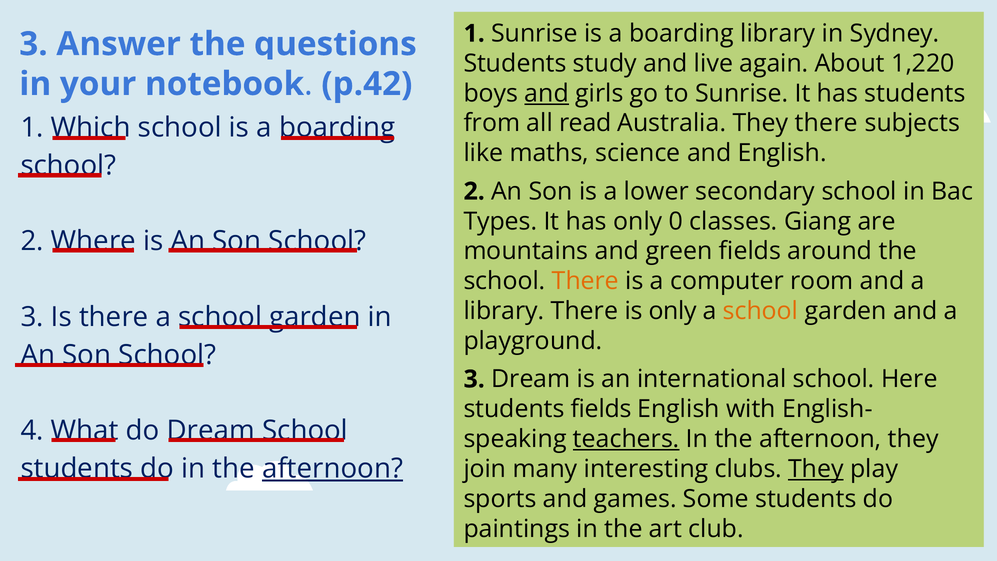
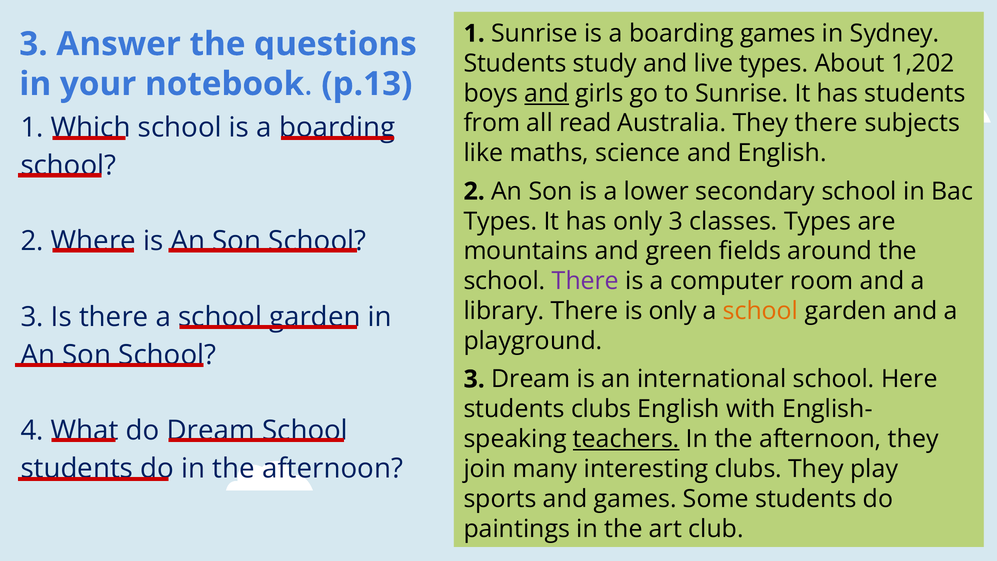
boarding library: library -> games (778, 33)
live again: again -> types (774, 63)
1,220: 1,220 -> 1,202 (923, 63)
p.42: p.42 -> p.13 (367, 84)
only 0: 0 -> 3 (676, 221)
classes Giang: Giang -> Types (818, 221)
There colour: orange -> purple (585, 281)
students fields: fields -> clubs (601, 409)
afternoon underline: present -> none (333, 469)
They underline: present -> none (816, 469)
